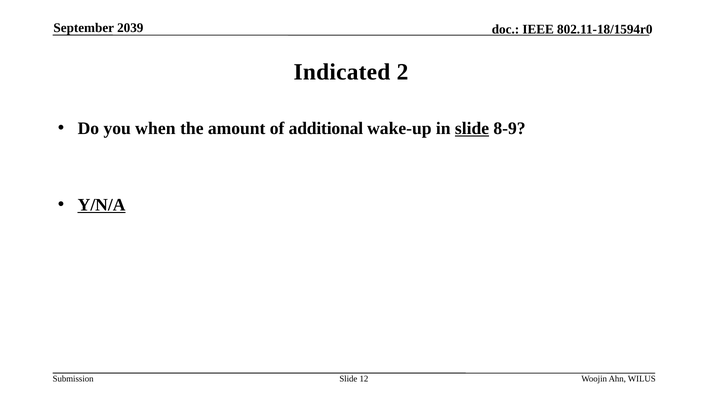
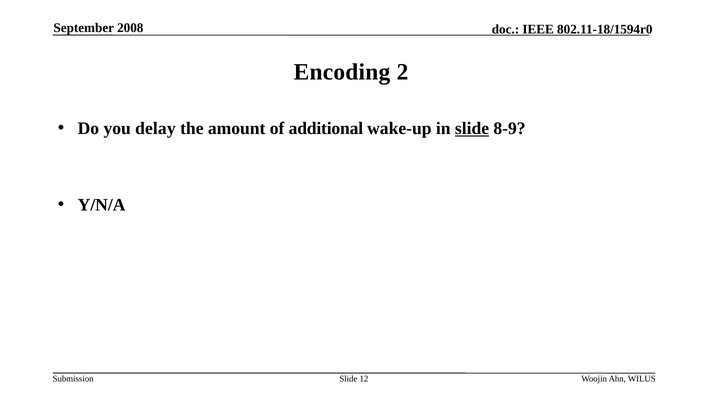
2039: 2039 -> 2008 (130, 28)
Indicated: Indicated -> Encoding (342, 72)
when: when -> delay (155, 128)
Y/N/A underline: present -> none (102, 205)
